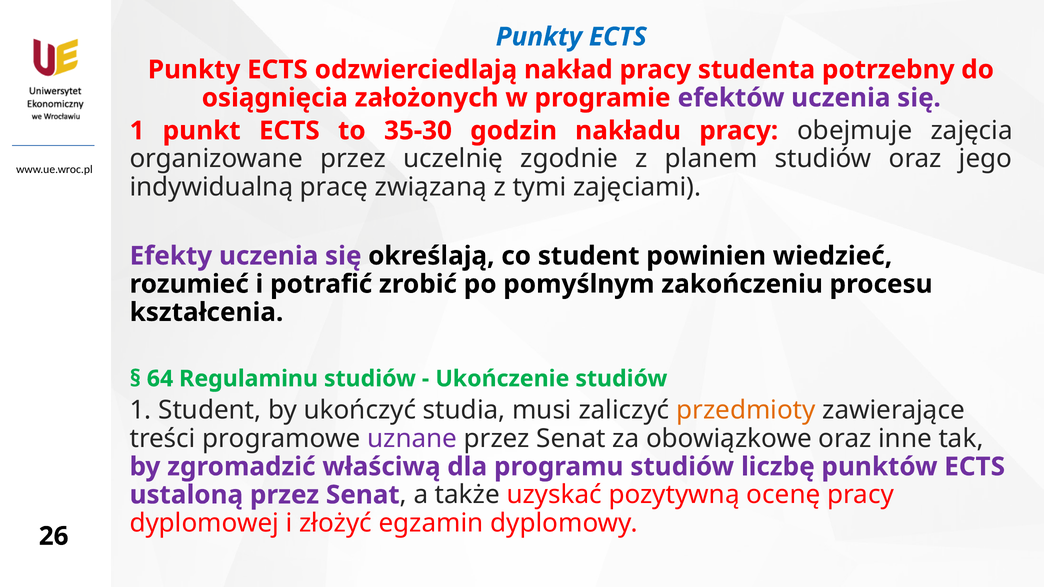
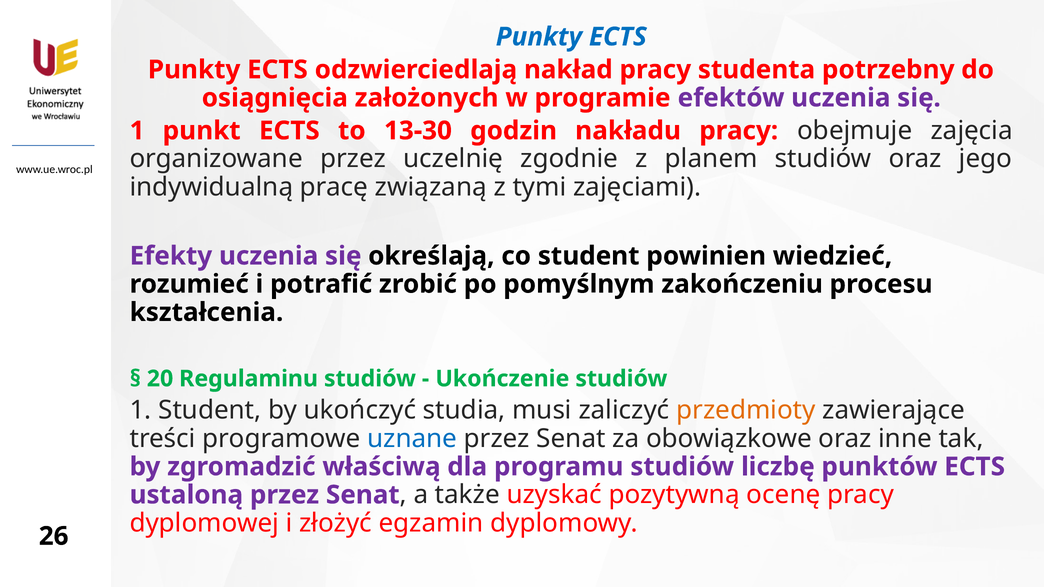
35-30: 35-30 -> 13-30 (418, 131)
64: 64 -> 20 (160, 379)
uznane colour: purple -> blue (412, 439)
